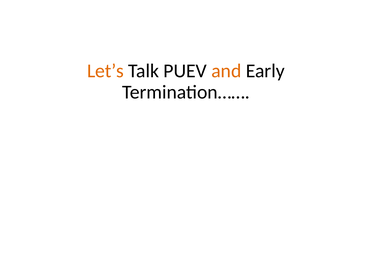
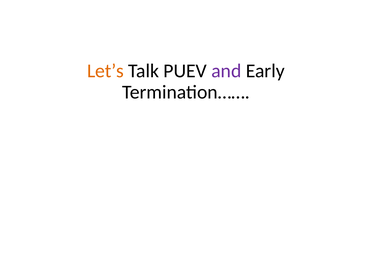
and colour: orange -> purple (226, 71)
